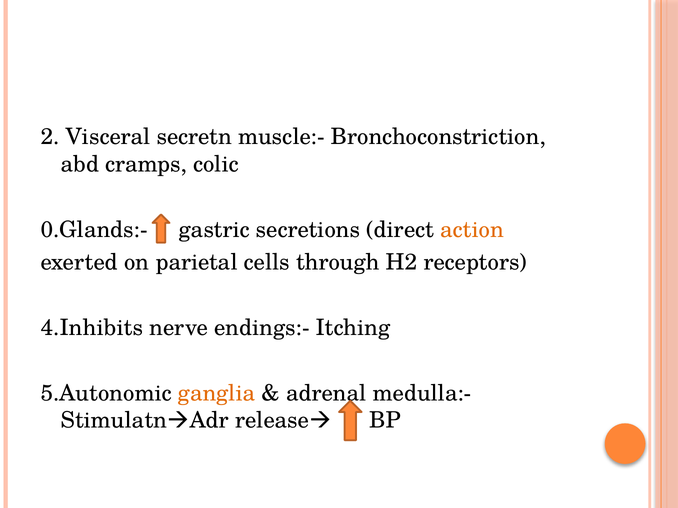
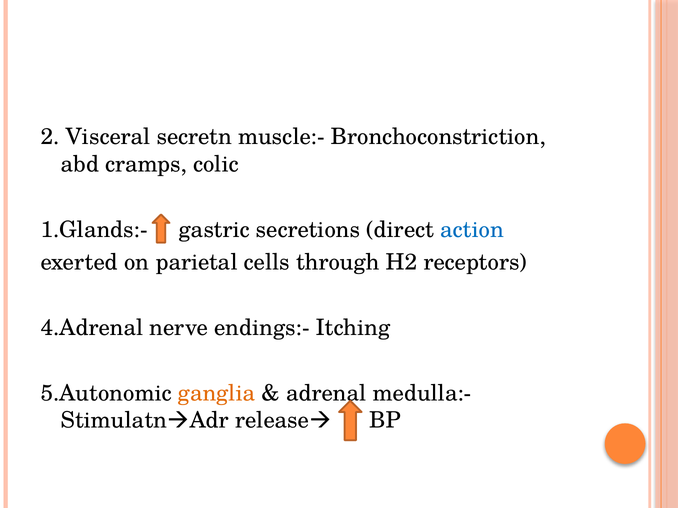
0.Glands:-: 0.Glands:- -> 1.Glands:- (94, 230)
action colour: orange -> blue (472, 230)
4.Inhibits: 4.Inhibits -> 4.Adrenal (92, 328)
